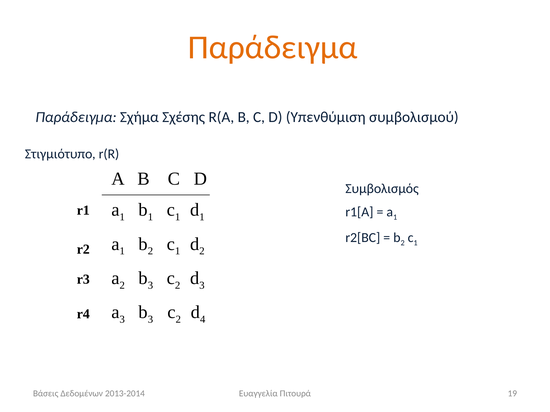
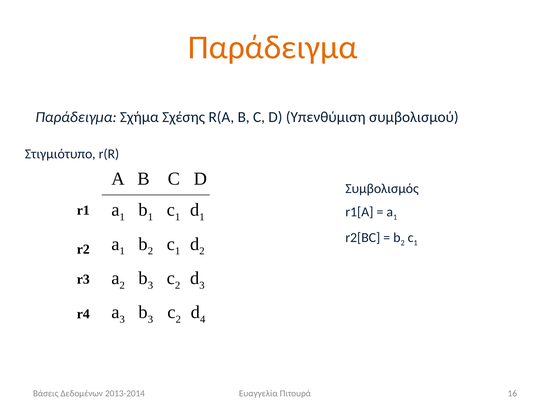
19: 19 -> 16 (512, 394)
